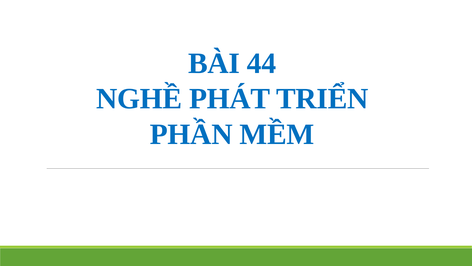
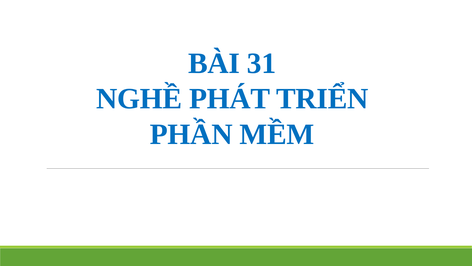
44: 44 -> 31 (262, 63)
